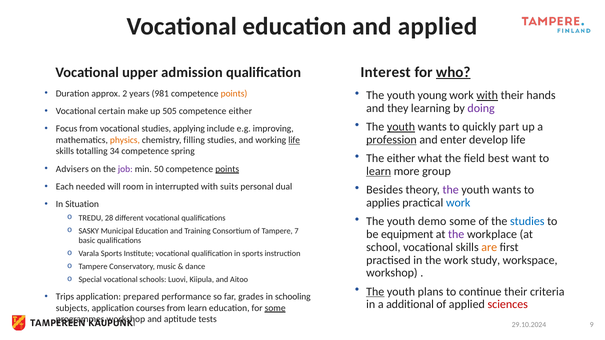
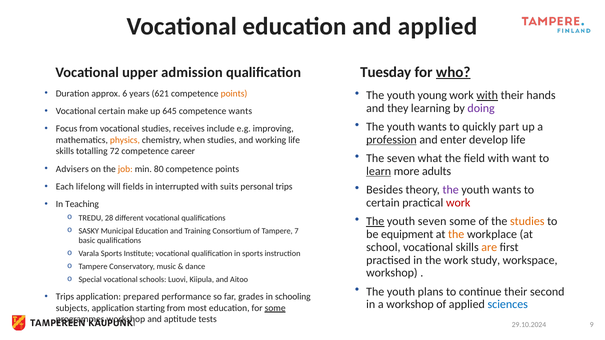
Interest: Interest -> Tuesday (386, 72)
2: 2 -> 6 (125, 93)
981: 981 -> 621 (160, 93)
505: 505 -> 645 (170, 111)
competence either: either -> wants (240, 111)
youth underline: present -> none (401, 127)
applying: applying -> receives (189, 129)
filling: filling -> when (194, 140)
life underline: present -> none (294, 140)
34: 34 -> 72 (115, 151)
spring: spring -> career (183, 151)
The either: either -> seven (401, 158)
field best: best -> with (498, 158)
job colour: purple -> orange (125, 169)
50: 50 -> 80 (159, 169)
points underline: present -> none (227, 169)
group: group -> adults (437, 171)
needed: needed -> lifelong (91, 187)
room: room -> fields (133, 187)
personal dual: dual -> trips (284, 187)
applies: applies -> certain (383, 203)
work colour: blue -> red (458, 203)
Situation: Situation -> Teaching (82, 204)
The underline: none -> present (375, 222)
youth demo: demo -> seven (432, 222)
studies colour: blue -> orange (527, 222)
the colour: purple -> orange (456, 234)
The underline: present -> none (375, 292)
criteria: criteria -> second (547, 292)
a additional: additional -> workshop (410, 305)
sciences colour: red -> blue (508, 305)
courses: courses -> starting (150, 308)
from learn: learn -> most (197, 308)
